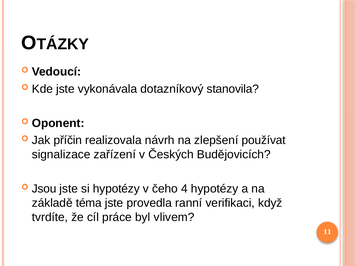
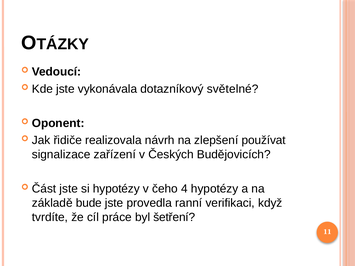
stanovila: stanovila -> světelné (233, 89)
příčin: příčin -> řidiče (68, 140)
Jsou: Jsou -> Část (44, 189)
téma: téma -> bude (89, 203)
vlivem: vlivem -> šetření (174, 217)
